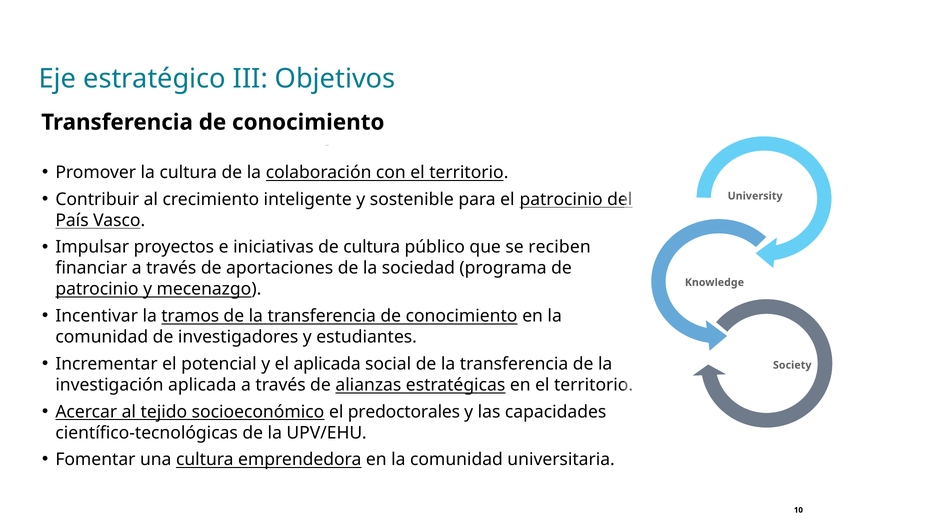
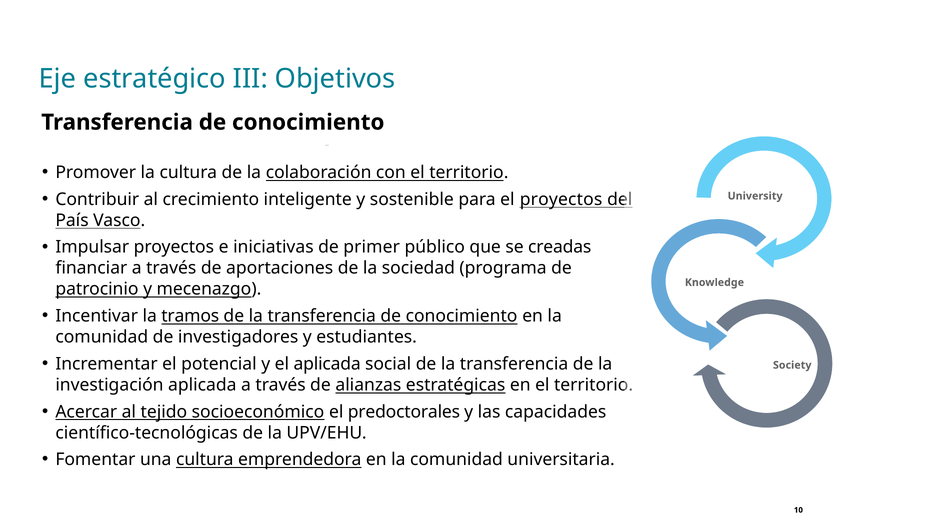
el patrocinio: patrocinio -> proyectos (561, 200)
de cultura: cultura -> primer (372, 247)
reciben: reciben -> creadas (560, 247)
